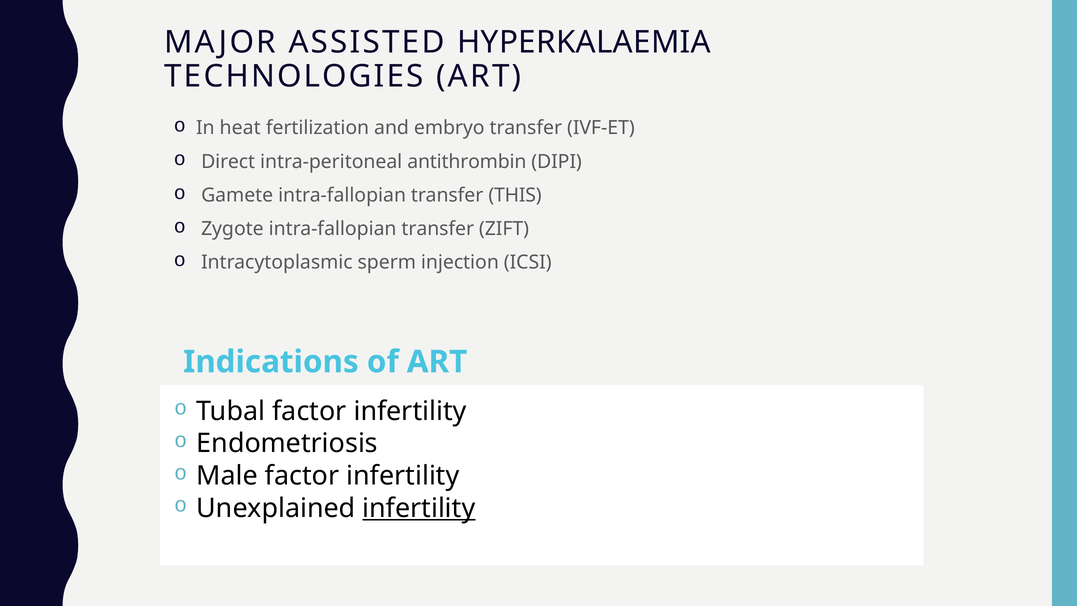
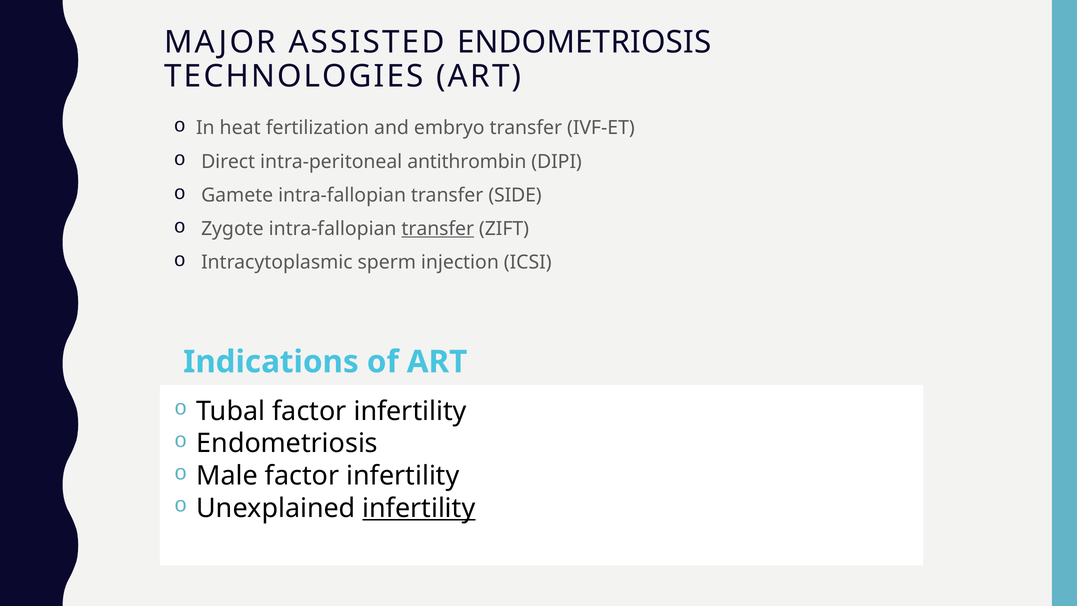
ASSISTED HYPERKALAEMIA: HYPERKALAEMIA -> ENDOMETRIOSIS (584, 42)
THIS: THIS -> SIDE (515, 195)
transfer underline: none -> present (438, 229)
